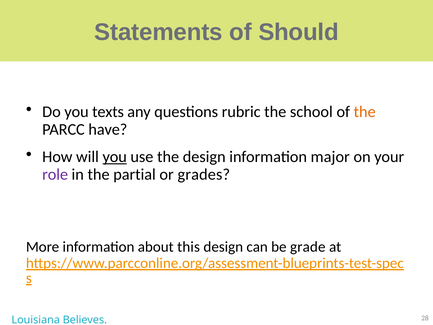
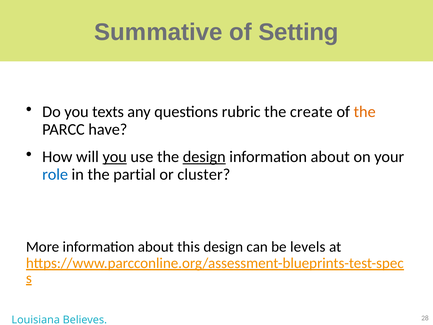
Statements: Statements -> Summative (158, 32)
Should: Should -> Setting (299, 32)
school: school -> create (311, 112)
design underline: none -> present (204, 157)
major: major -> about (330, 157)
role colour: purple -> blue (55, 174)
grades: grades -> cluster (204, 174)
grade: grade -> levels (308, 247)
